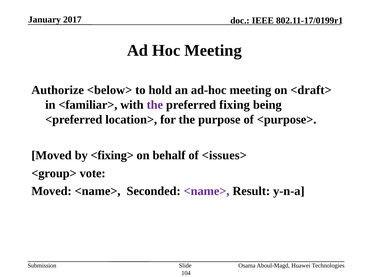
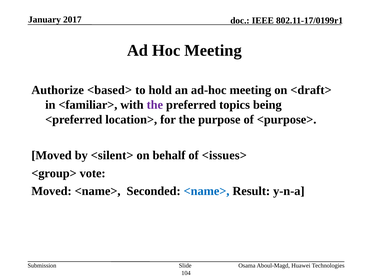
<below>: <below> -> <based> (110, 90)
fixing: fixing -> topics (235, 105)
<fixing>: <fixing> -> <silent> (112, 155)
<name> colour: purple -> blue (207, 191)
